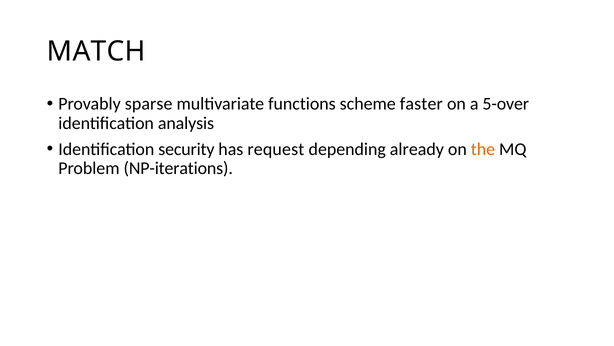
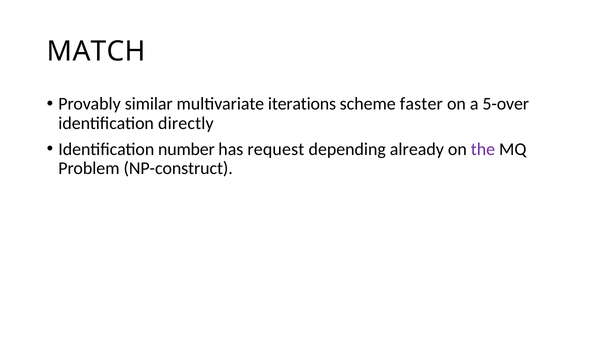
sparse: sparse -> similar (149, 104)
functions: functions -> iterations (302, 104)
analysis: analysis -> directly (186, 123)
security: security -> number (186, 149)
the colour: orange -> purple (483, 149)
NP-iterations: NP-iterations -> NP-construct (178, 168)
